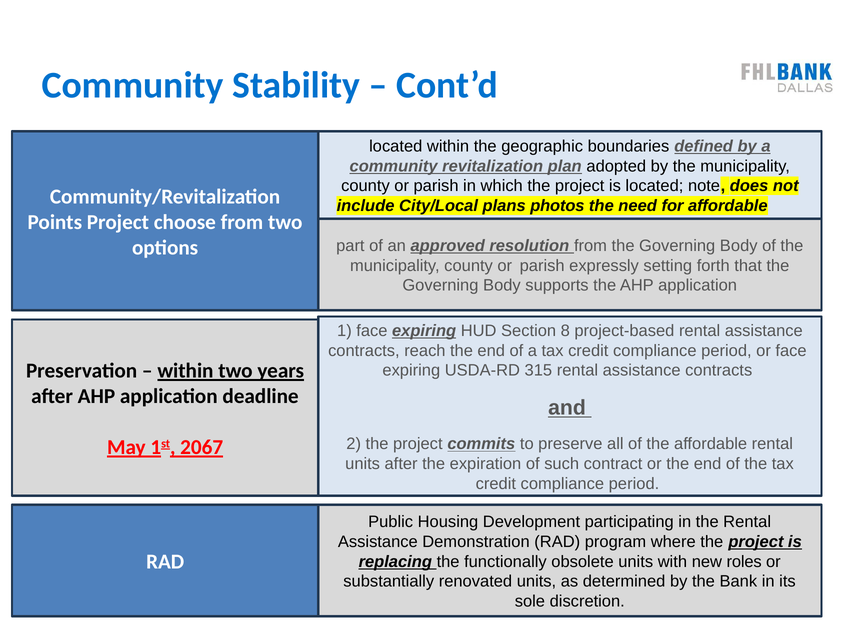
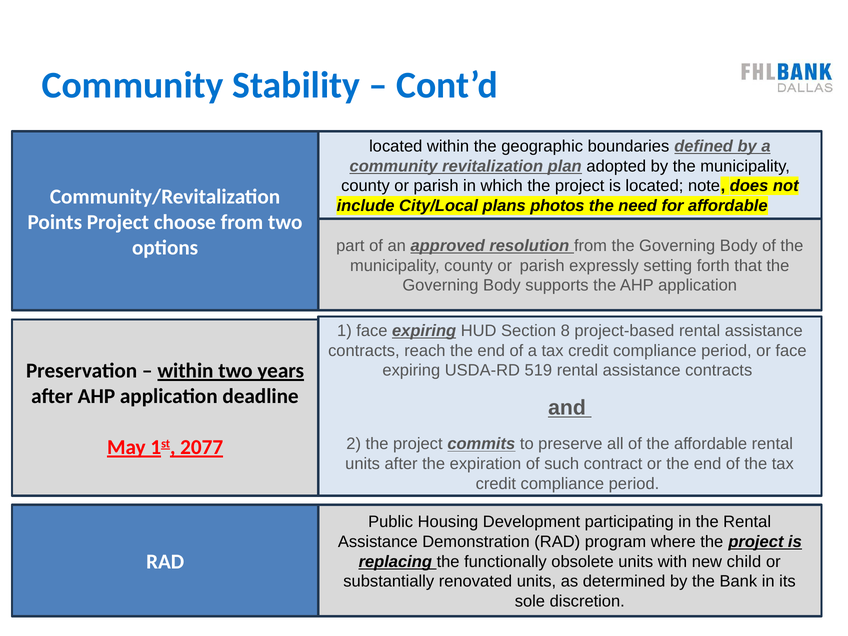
315: 315 -> 519 (538, 370)
2067: 2067 -> 2077 (202, 447)
roles: roles -> child (744, 562)
